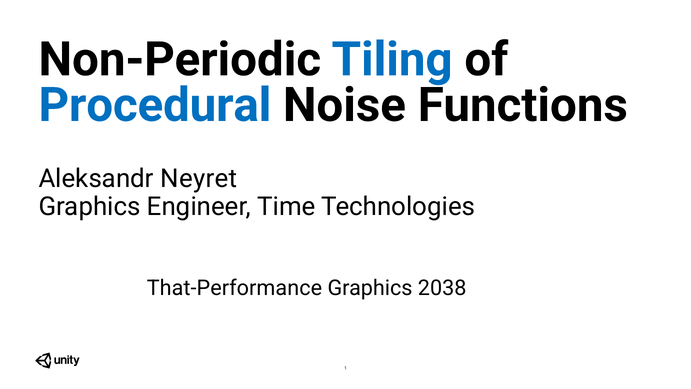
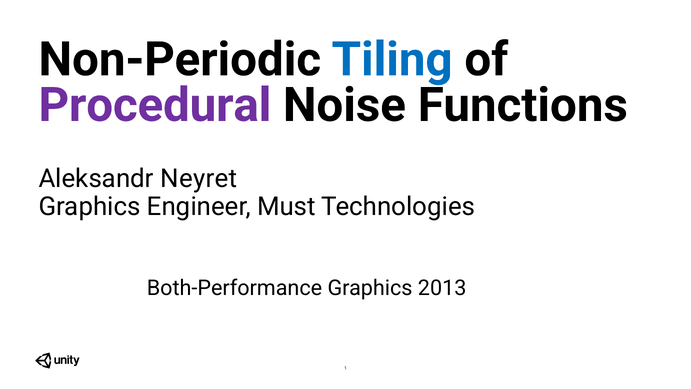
Procedural colour: blue -> purple (155, 105)
Time: Time -> Must (286, 206)
That-Performance: That-Performance -> Both-Performance (234, 288)
2038: 2038 -> 2013 (442, 288)
